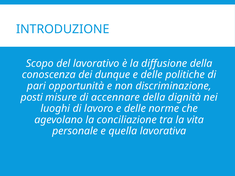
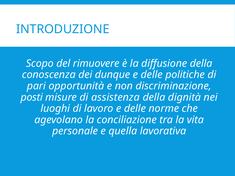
lavorativo: lavorativo -> rimuovere (96, 64)
accennare: accennare -> assistenza (115, 97)
